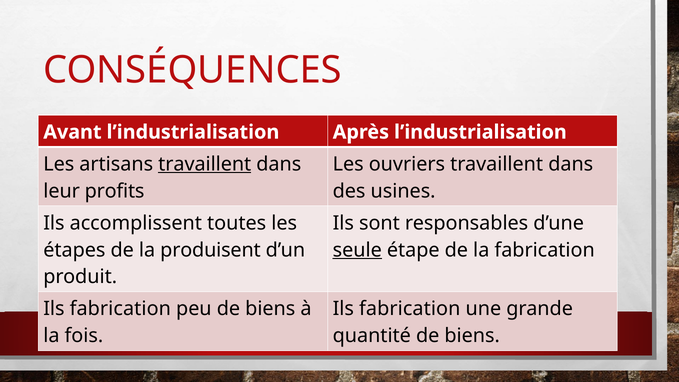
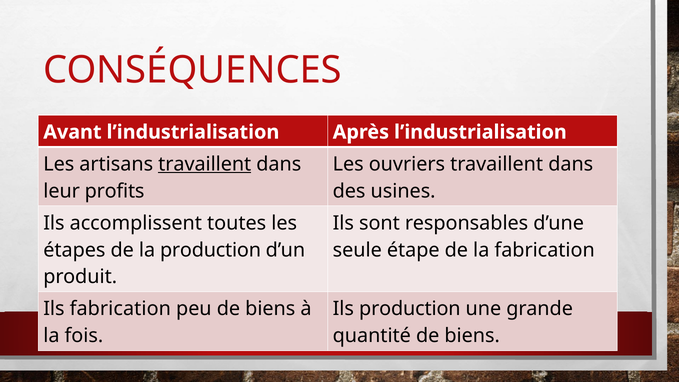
la produisent: produisent -> production (211, 250)
seule underline: present -> none (357, 250)
fabrication: fabrication -> production (410, 309)
